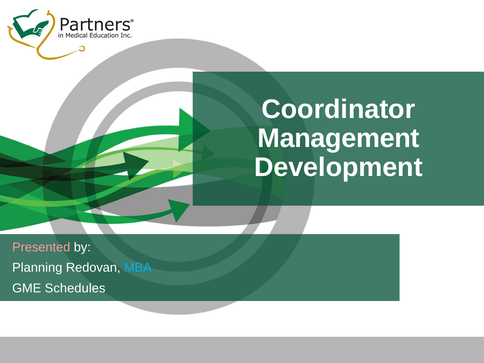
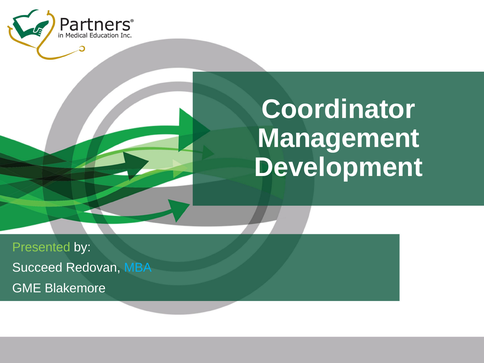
Presented colour: pink -> light green (41, 247)
Planning: Planning -> Succeed (37, 268)
Schedules: Schedules -> Blakemore (75, 288)
